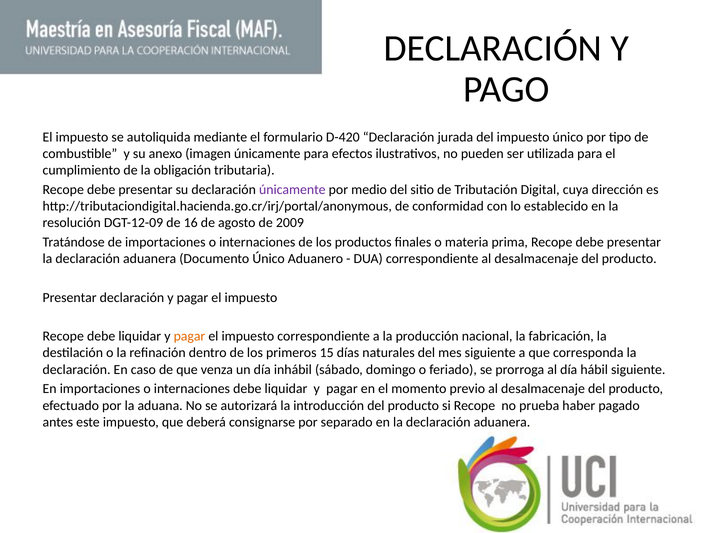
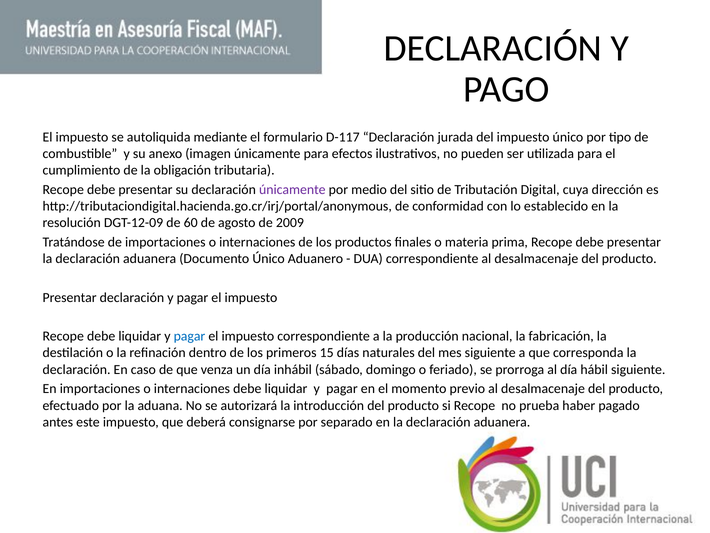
D-420: D-420 -> D-117 (343, 137)
16: 16 -> 60 (191, 223)
pagar colour: orange -> blue (189, 336)
